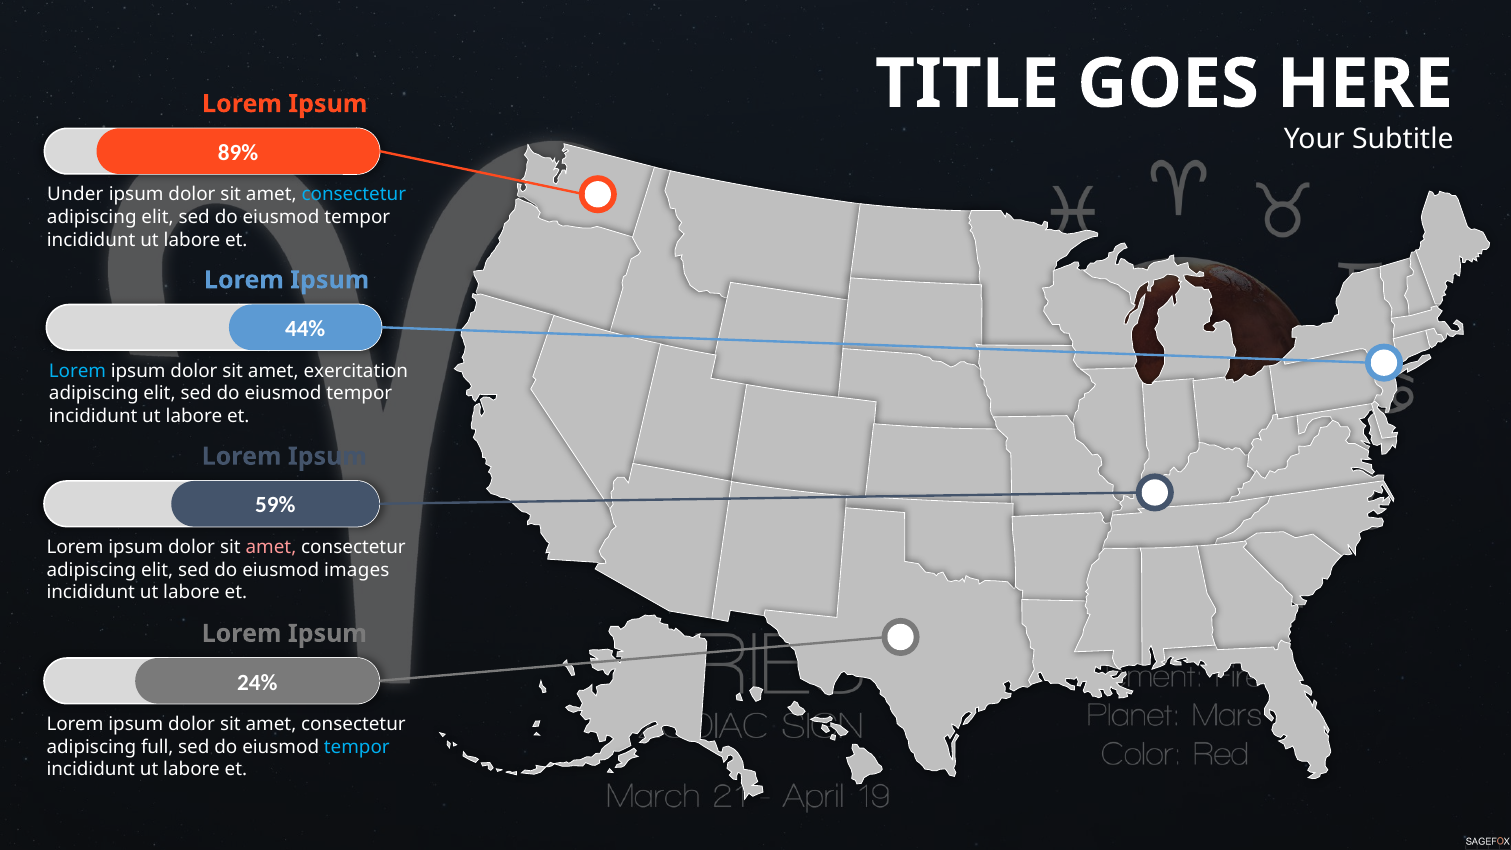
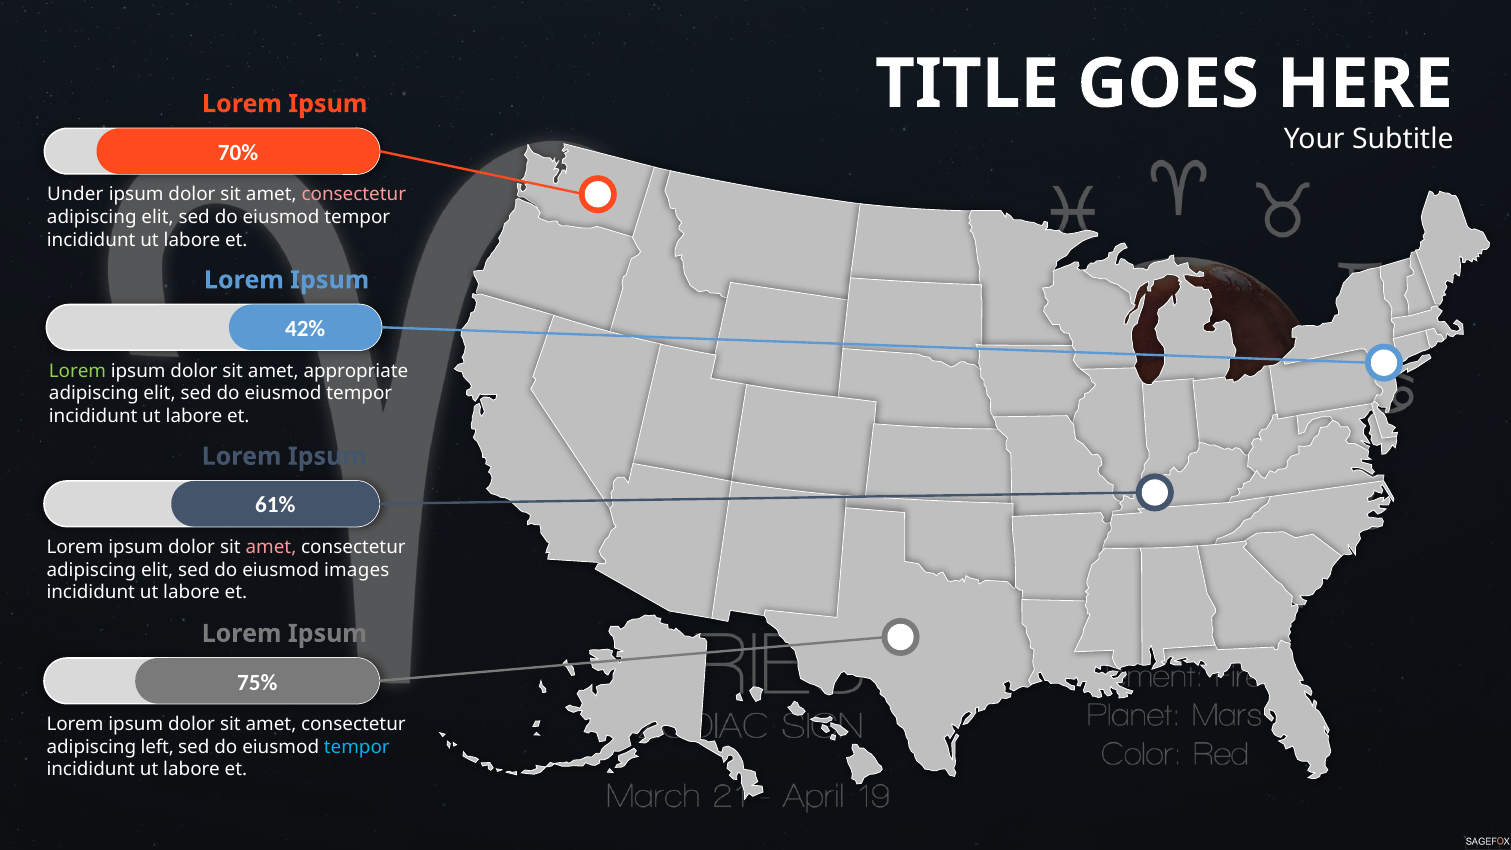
89%: 89% -> 70% (238, 153)
consectetur colour: light blue -> pink (354, 195)
44%: 44% -> 42% (305, 329)
Lorem colour: light blue -> light green (77, 371)
exercitation: exercitation -> appropriate (356, 371)
59%: 59% -> 61% (275, 505)
24%: 24% -> 75% (257, 682)
full: full -> left (157, 747)
